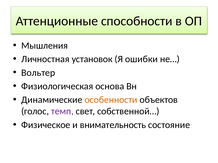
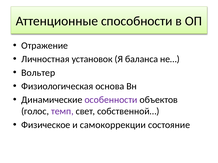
Мышления: Мышления -> Отражение (45, 46)
ошибки: ошибки -> баланса (142, 59)
особенности colour: orange -> purple (111, 100)
внимательность: внимательность -> самокоррекции (113, 125)
